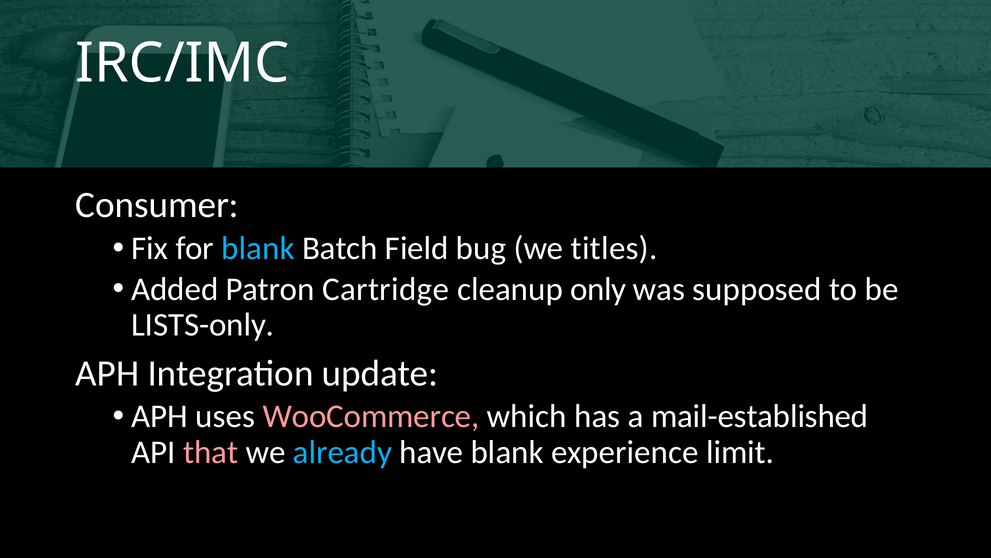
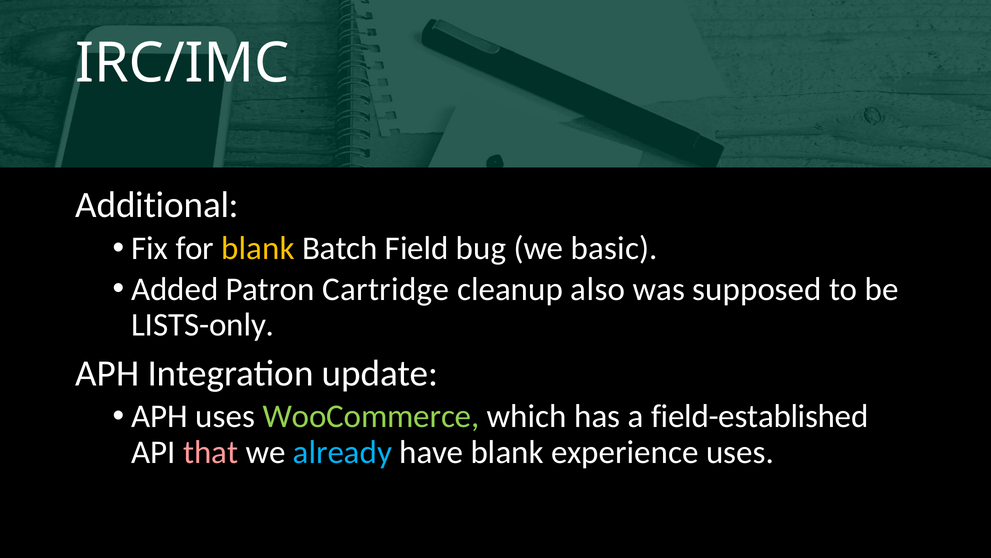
Consumer: Consumer -> Additional (157, 205)
blank colour: light blue -> yellow (258, 248)
titles: titles -> basic (614, 248)
only: only -> also (598, 289)
WooCommerce colour: pink -> light green (371, 416)
mail-established: mail-established -> field-established (760, 416)
experience limit: limit -> uses (740, 452)
